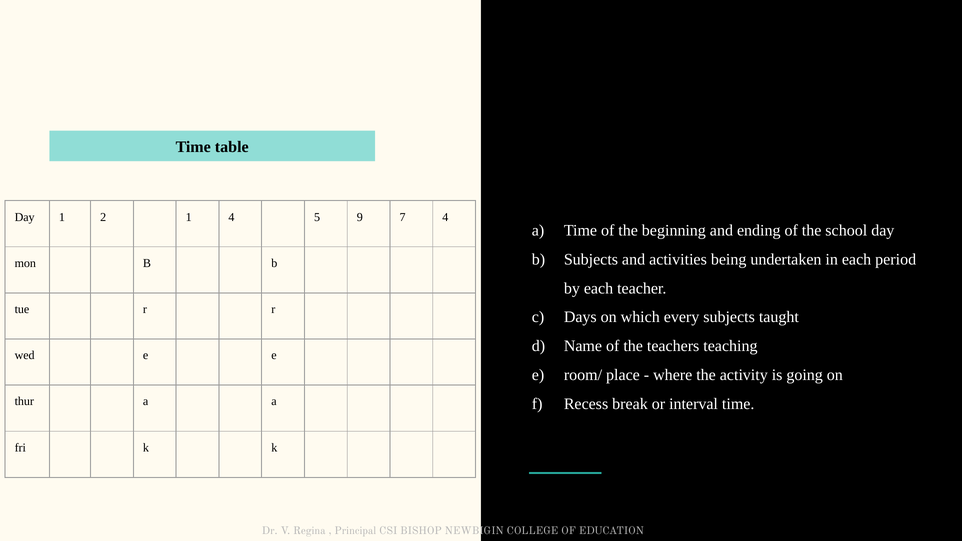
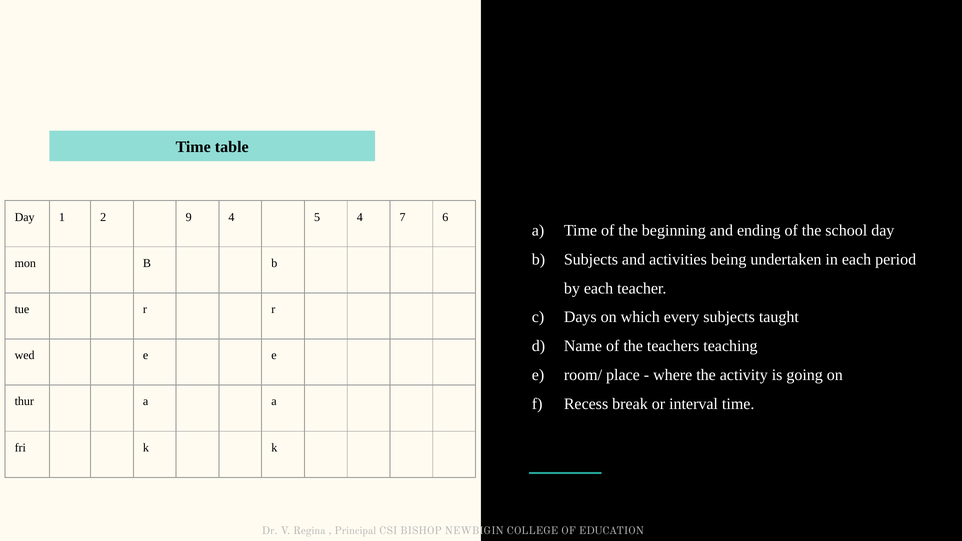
2 1: 1 -> 9 (189, 217)
5 9: 9 -> 4 (360, 217)
7 4: 4 -> 6 (445, 217)
